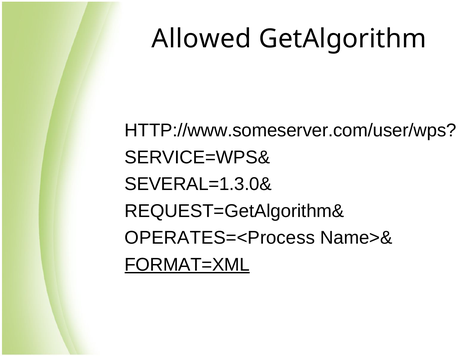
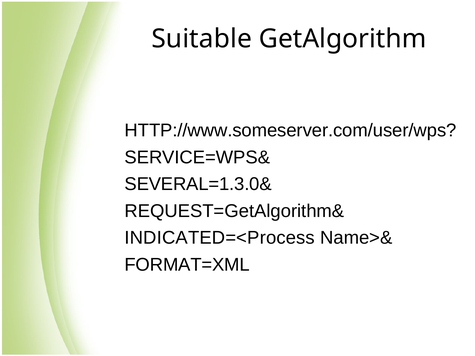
Allowed: Allowed -> Suitable (202, 39)
OPERATES=<Process: OPERATES=<Process -> INDICATED=<Process (220, 238)
FORMAT=XML underline: present -> none (187, 265)
